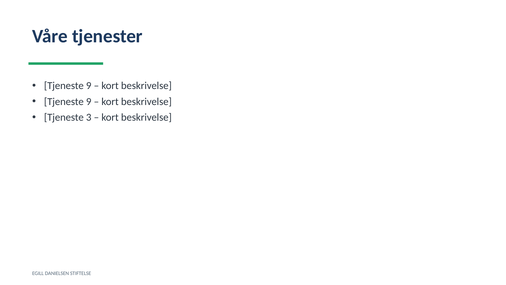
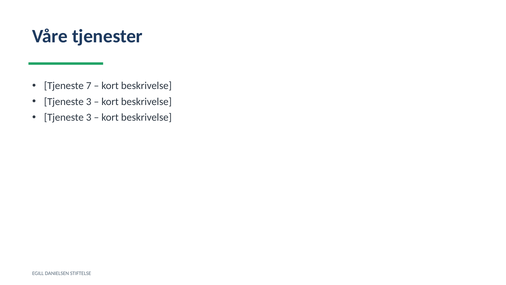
9: 9 -> 7 (89, 86)
9: 9 -> 3 (89, 102)
